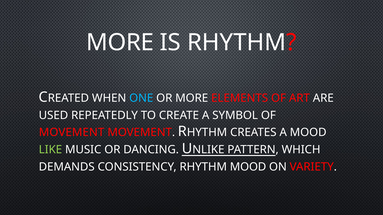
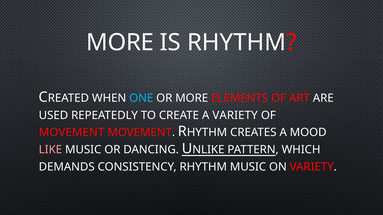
A SYMBOL: SYMBOL -> VARIETY (235, 115)
LIKE colour: light green -> pink (50, 150)
RHYTHM MOOD: MOOD -> MUSIC (248, 167)
